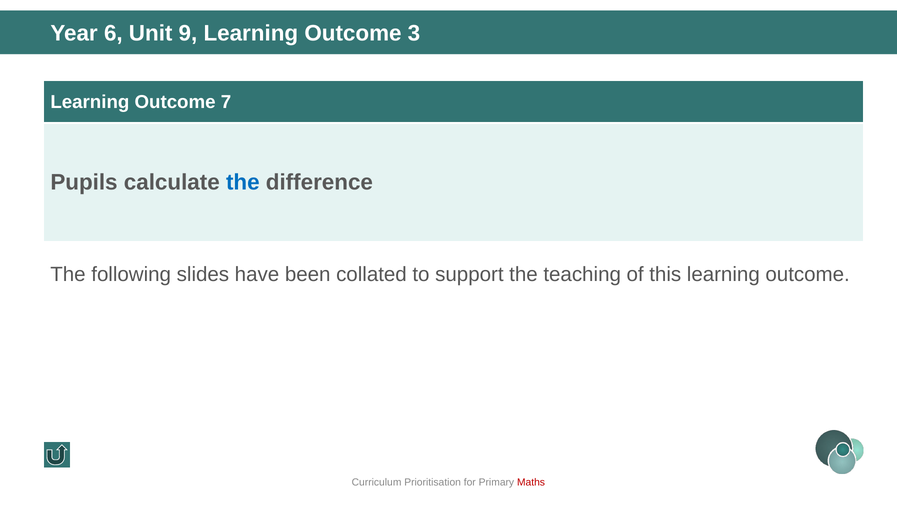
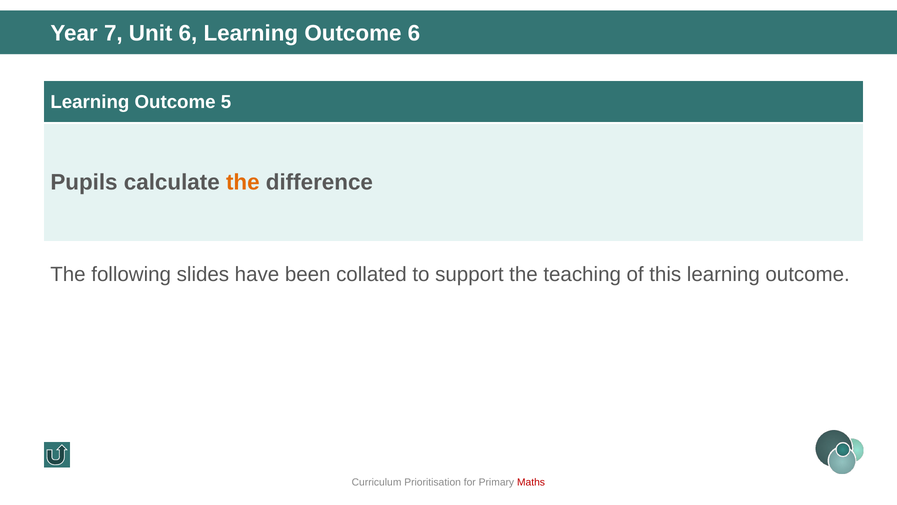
6: 6 -> 7 (113, 33)
Unit 9: 9 -> 6 (188, 33)
Outcome 3: 3 -> 6 (414, 33)
7: 7 -> 5 (226, 102)
the colour: blue -> orange (243, 182)
